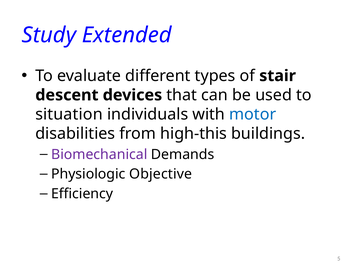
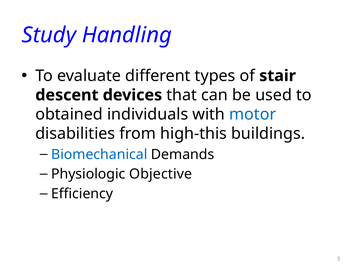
Extended: Extended -> Handling (127, 35)
situation: situation -> obtained (69, 115)
Biomechanical colour: purple -> blue (99, 155)
